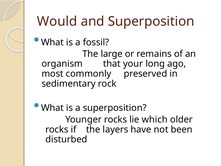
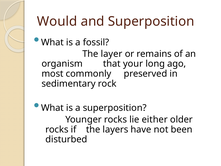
large: large -> layer (112, 54)
which: which -> either (155, 119)
